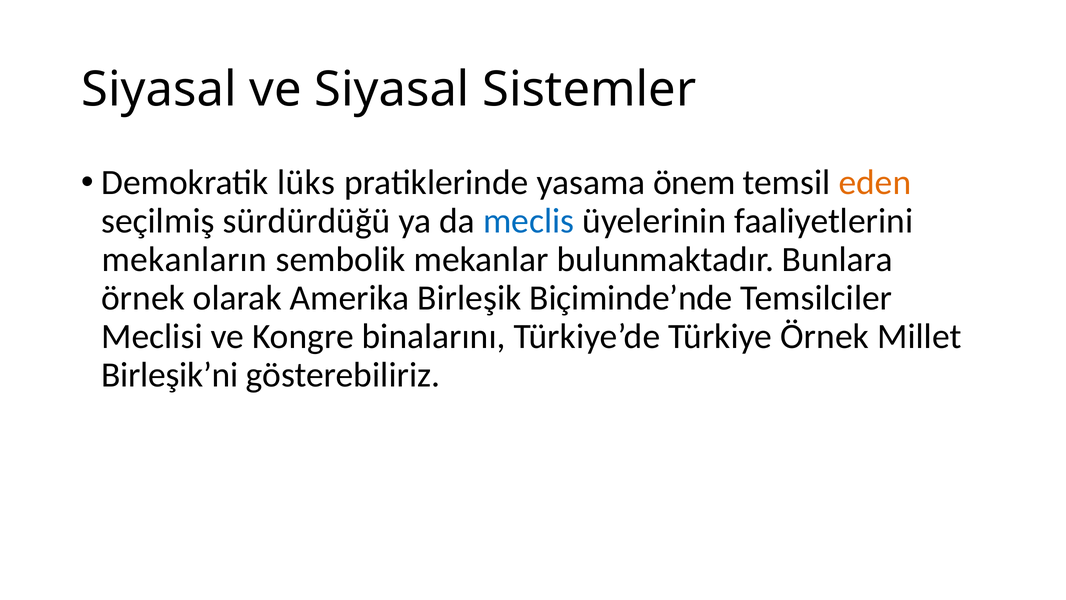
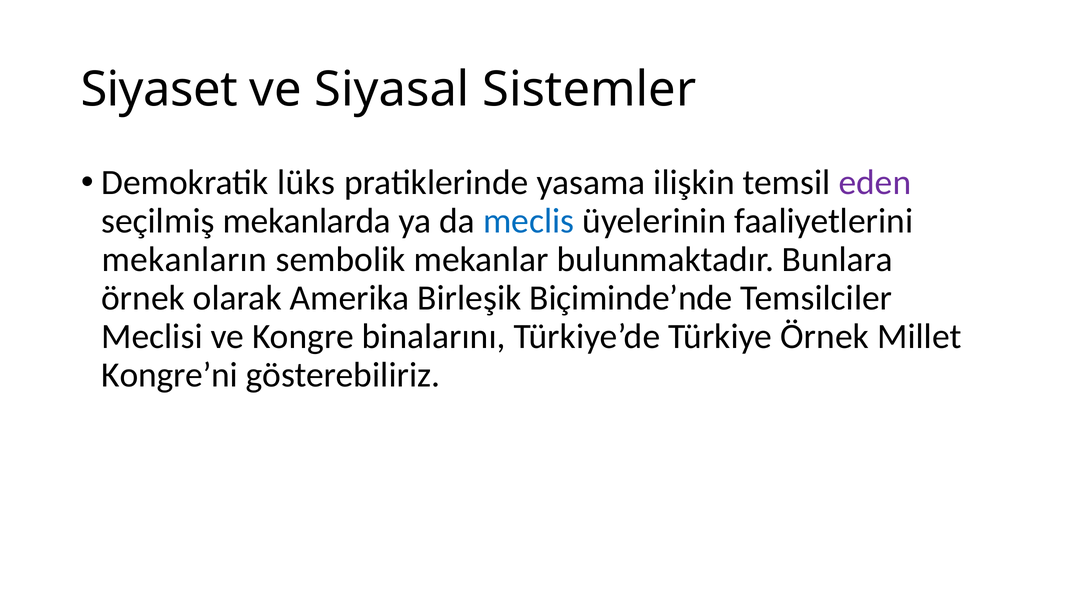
Siyasal: Siyasal -> Siyaset (159, 90)
önem: önem -> ilişkin (694, 183)
eden colour: orange -> purple (875, 183)
sürdürdüğü: sürdürdüğü -> mekanlarda (307, 221)
Birleşik’ni: Birleşik’ni -> Kongre’ni (170, 375)
